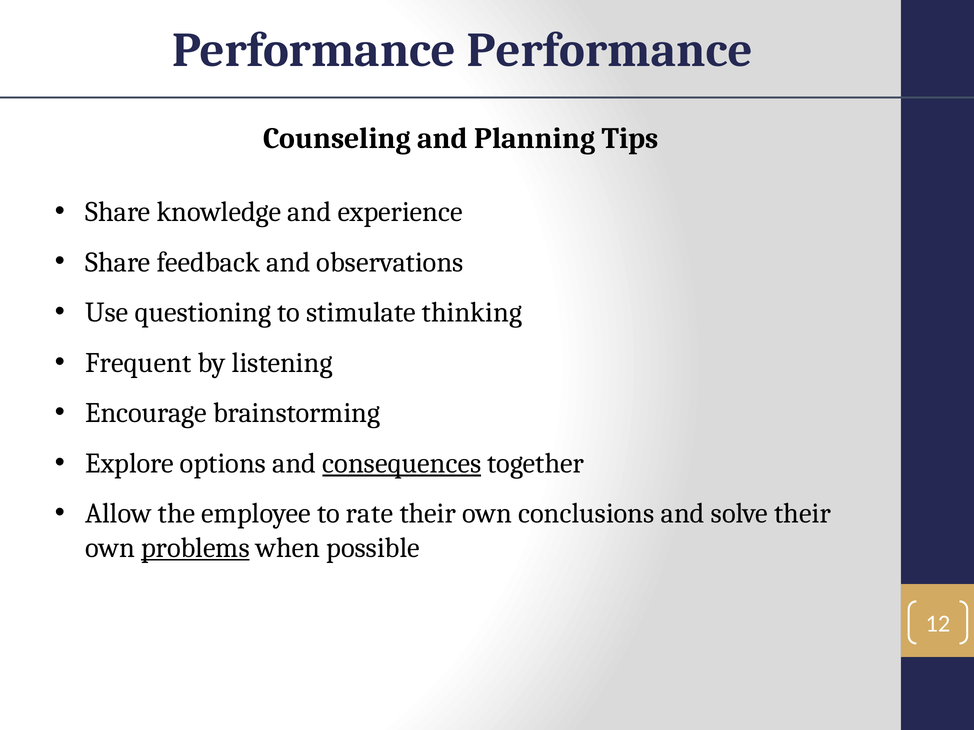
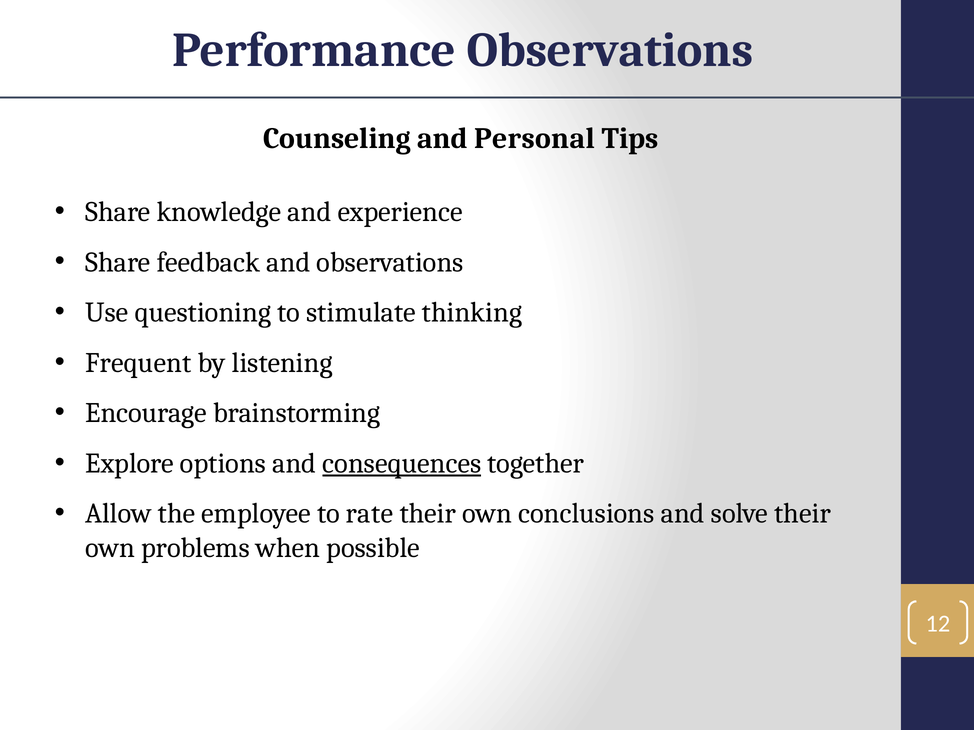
Performance Performance: Performance -> Observations (610, 50)
Planning: Planning -> Personal (535, 138)
problems underline: present -> none (195, 548)
